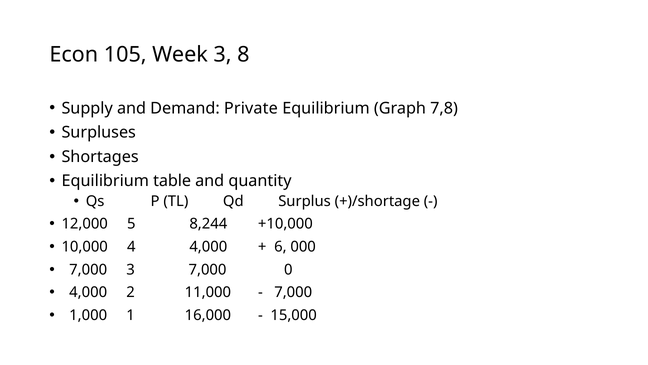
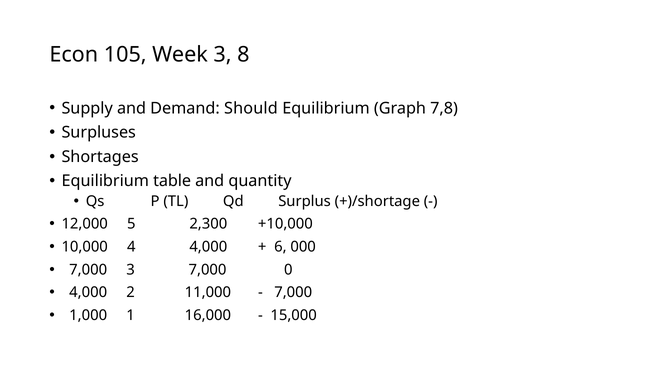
Private: Private -> Should (251, 108)
8,244: 8,244 -> 2,300 (208, 224)
